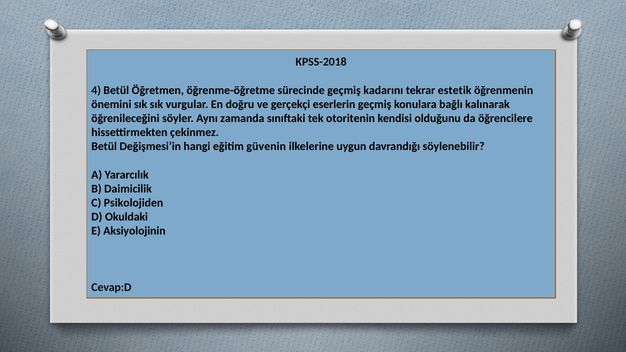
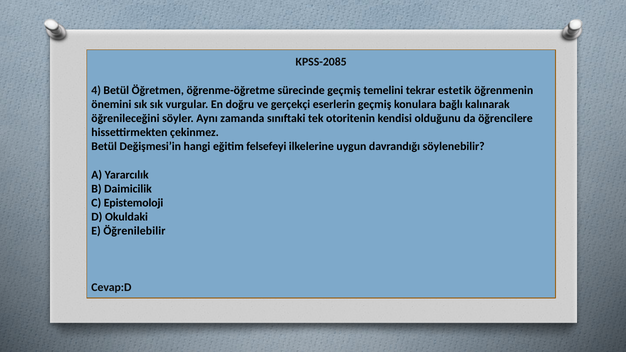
KPSS-2018: KPSS-2018 -> KPSS-2085 (321, 62)
kadarını: kadarını -> temelini (383, 90)
güvenin: güvenin -> felsefeyi (266, 147)
Psikolojiden: Psikolojiden -> Epistemoloji (134, 203)
Aksiyolojinin: Aksiyolojinin -> Öğrenilebilir (134, 231)
